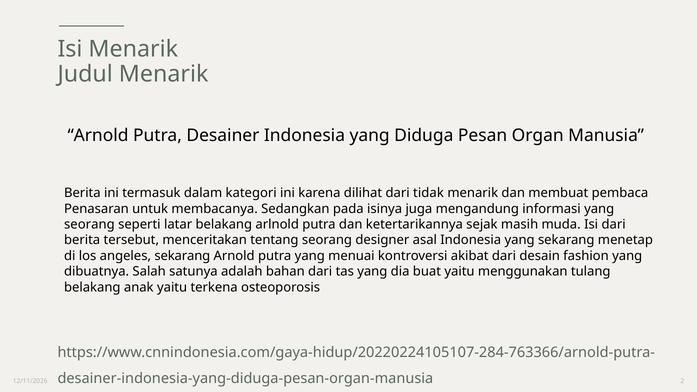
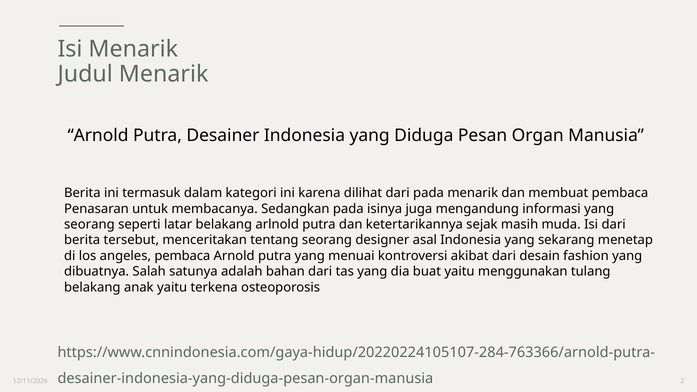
dari tidak: tidak -> pada (429, 193)
angeles sekarang: sekarang -> pembaca (182, 256)
